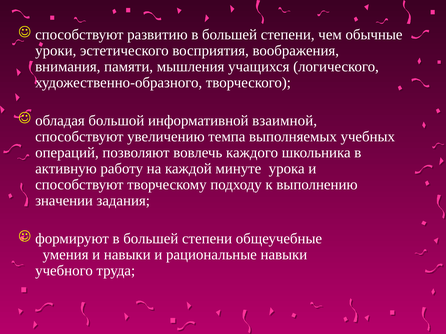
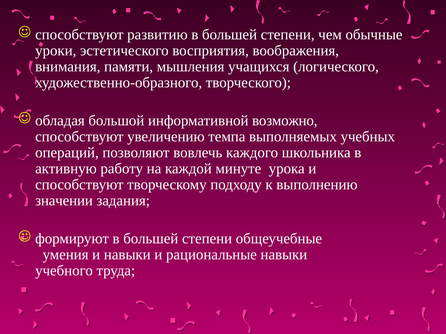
взаимной: взаимной -> возможно (285, 121)
